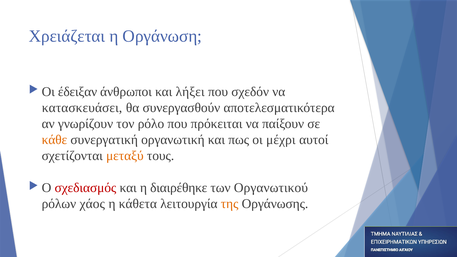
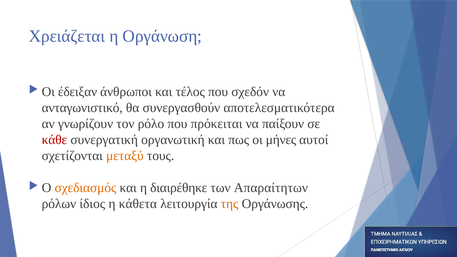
λήξει: λήξει -> τέλος (190, 92)
κατασκευάσει: κατασκευάσει -> ανταγωνιστικό (82, 108)
κάθε colour: orange -> red (54, 140)
μέχρι: μέχρι -> μήνες (281, 140)
σχεδιασμός colour: red -> orange (85, 188)
Οργανωτικού: Οργανωτικού -> Απαραίτητων (271, 188)
χάος: χάος -> ίδιος (92, 204)
